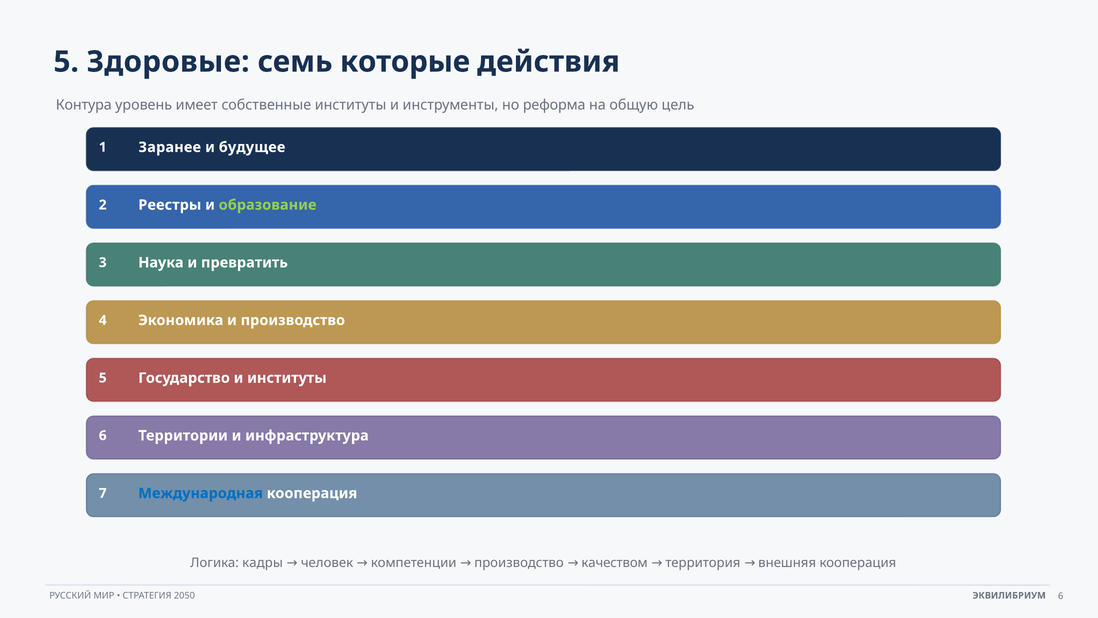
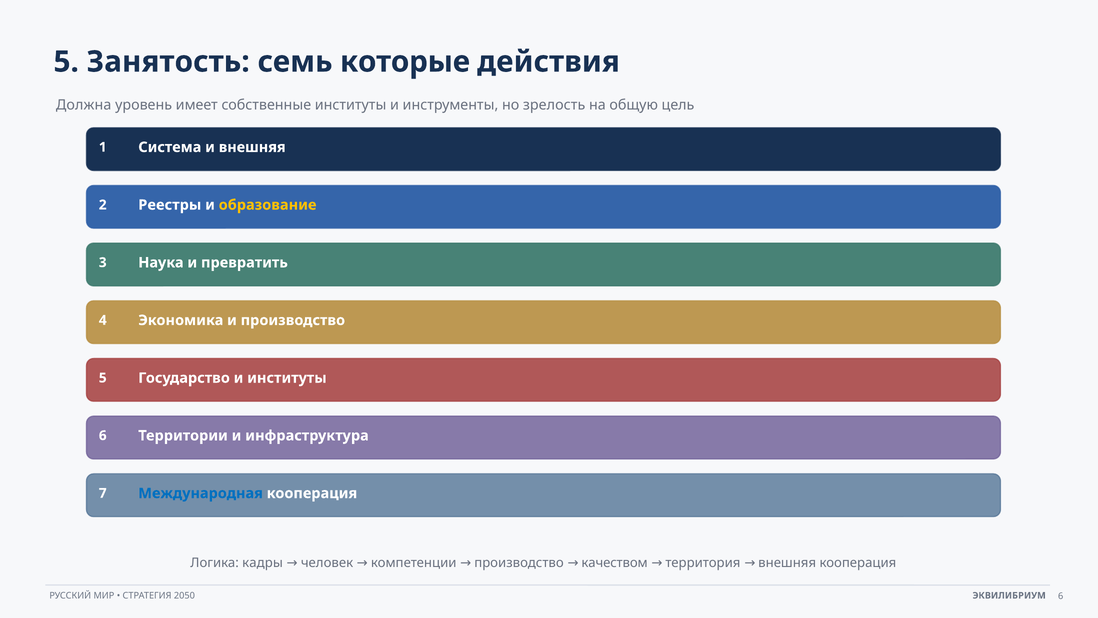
Здоровые: Здоровые -> Занятость (168, 62)
Контура: Контура -> Должна (84, 105)
реформа: реформа -> зрелость (554, 105)
Заранее: Заранее -> Система (170, 147)
и будущее: будущее -> внешняя (252, 147)
образование colour: light green -> yellow (268, 205)
